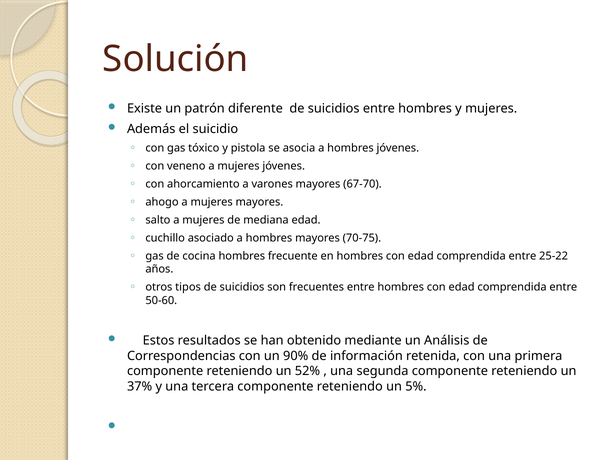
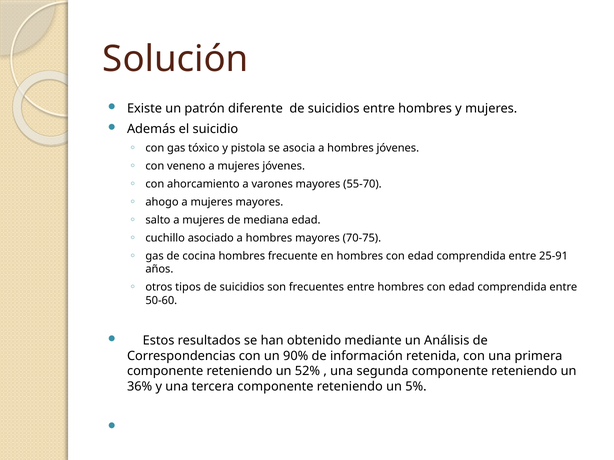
67-70: 67-70 -> 55-70 (362, 184)
25-22: 25-22 -> 25-91 (554, 256)
37%: 37% -> 36% (140, 387)
